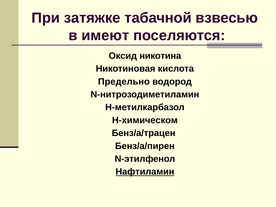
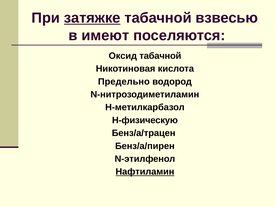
затяжке underline: none -> present (92, 18)
Оксид никотина: никотина -> табачной (160, 56)
Н-химическом: Н-химическом -> Н-физическую (145, 120)
